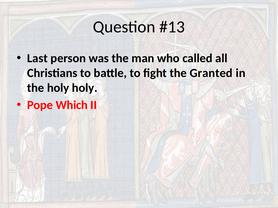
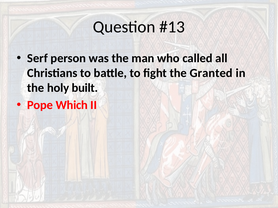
Last: Last -> Serf (37, 58)
holy holy: holy -> built (85, 88)
